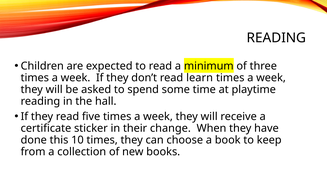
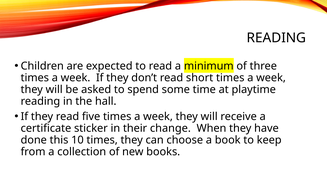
learn: learn -> short (200, 78)
